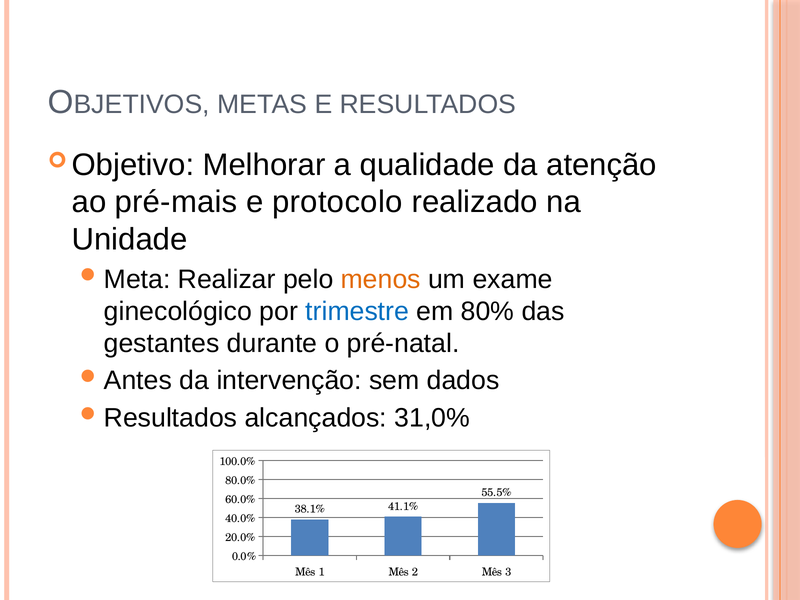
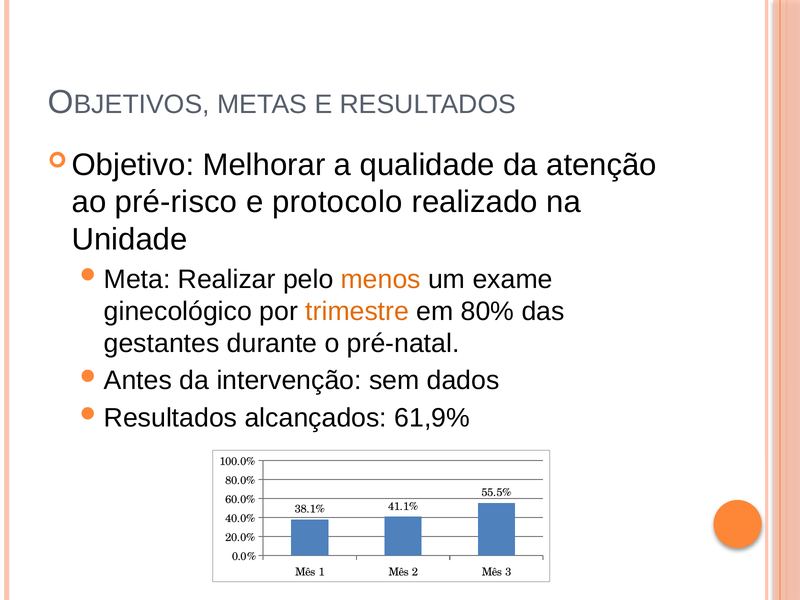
pré-mais: pré-mais -> pré-risco (176, 202)
trimestre colour: blue -> orange (357, 311)
31,0%: 31,0% -> 61,9% (432, 418)
